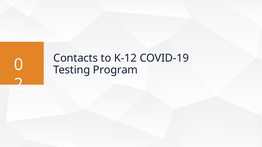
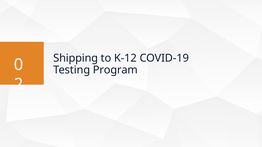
Contacts: Contacts -> Shipping (76, 58)
